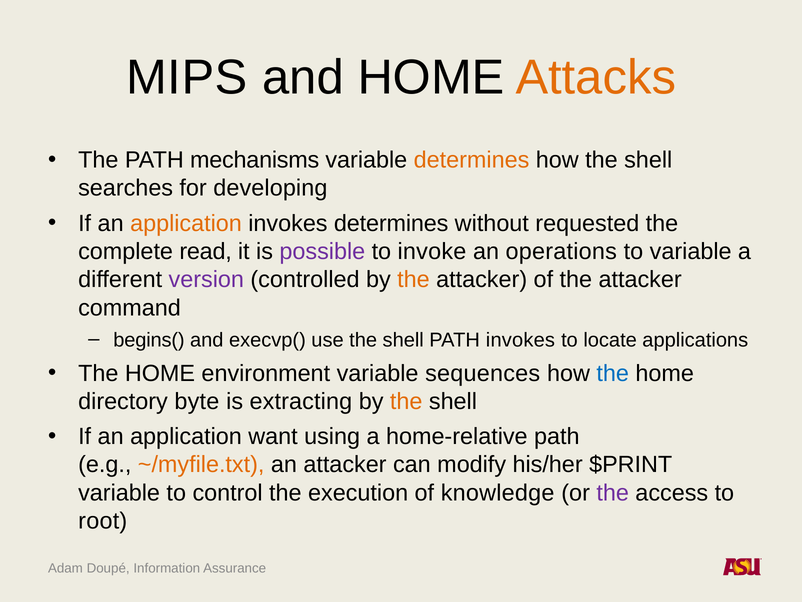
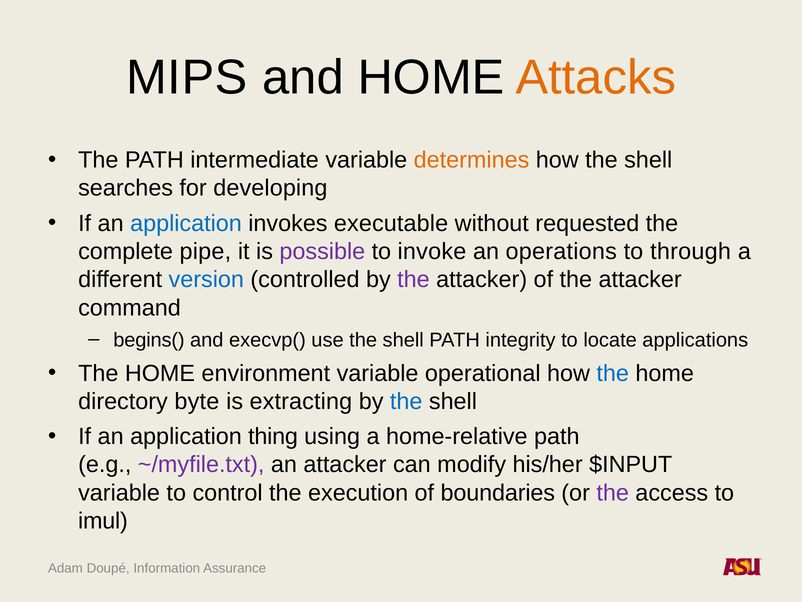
mechanisms: mechanisms -> intermediate (255, 160)
application colour: orange -> blue (186, 223)
invokes determines: determines -> executable (391, 223)
read: read -> pipe (205, 251)
to variable: variable -> through (691, 251)
version colour: purple -> blue (206, 279)
the colour: orange -> purple (413, 279)
PATH invokes: invokes -> integrity (521, 340)
sequences: sequences -> operational (483, 373)
the colour: orange -> blue (406, 401)
want: want -> thing (273, 436)
~/myfile.txt colour: orange -> purple (201, 464)
$PRINT: $PRINT -> $INPUT (631, 464)
knowledge: knowledge -> boundaries (498, 492)
root: root -> imul (103, 521)
